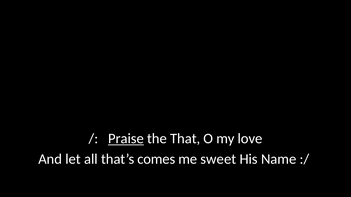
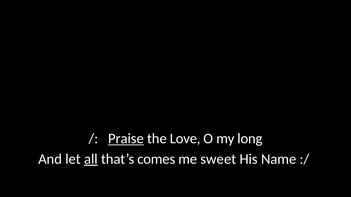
That: That -> Love (185, 139)
love: love -> long (250, 139)
all underline: none -> present (91, 159)
